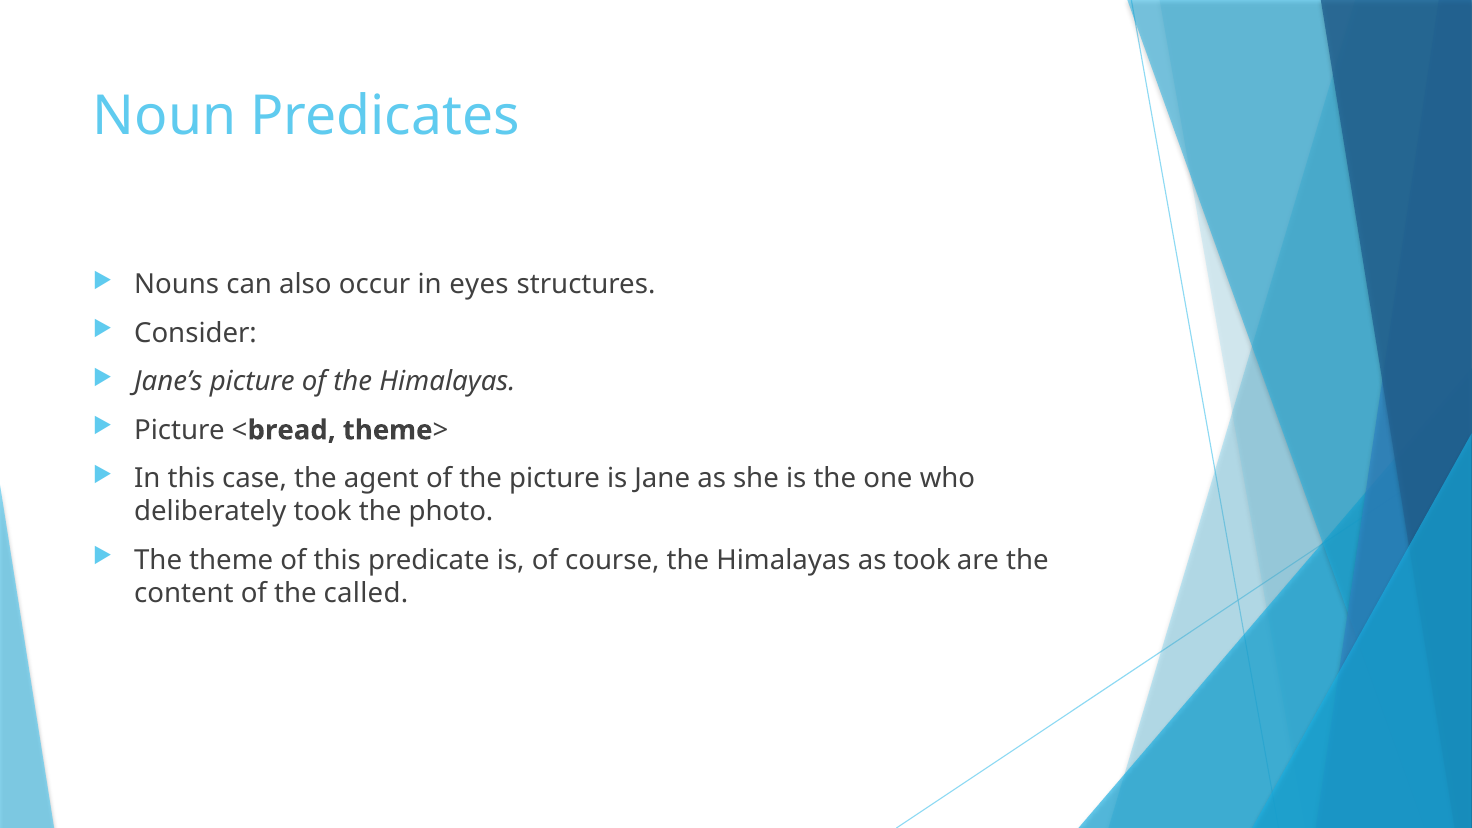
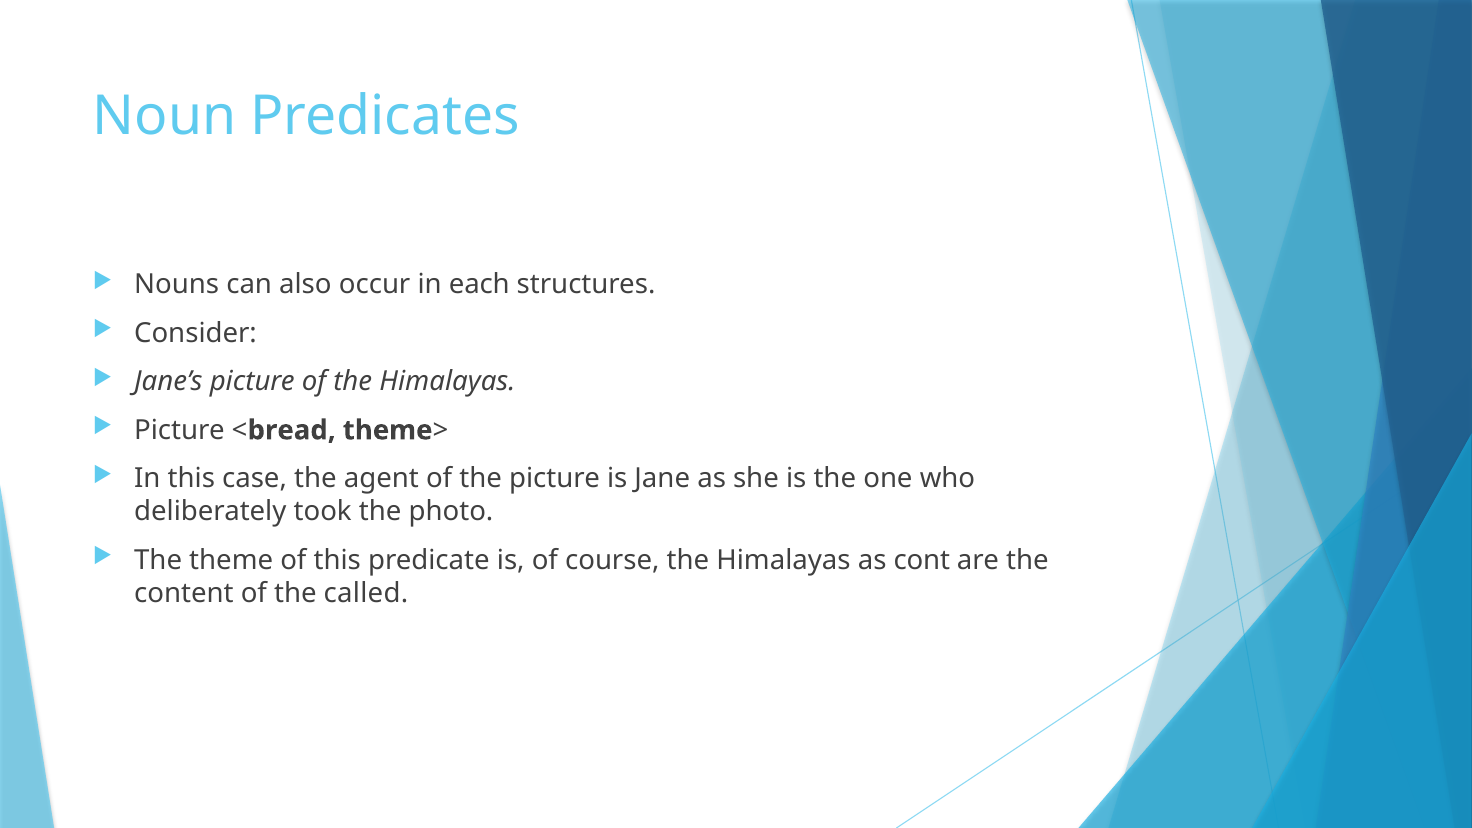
eyes: eyes -> each (479, 285)
as took: took -> cont (922, 560)
